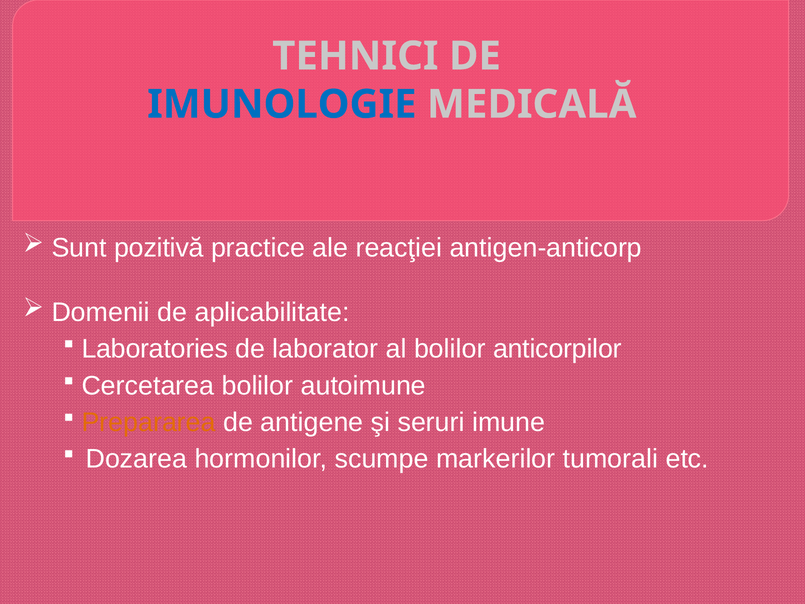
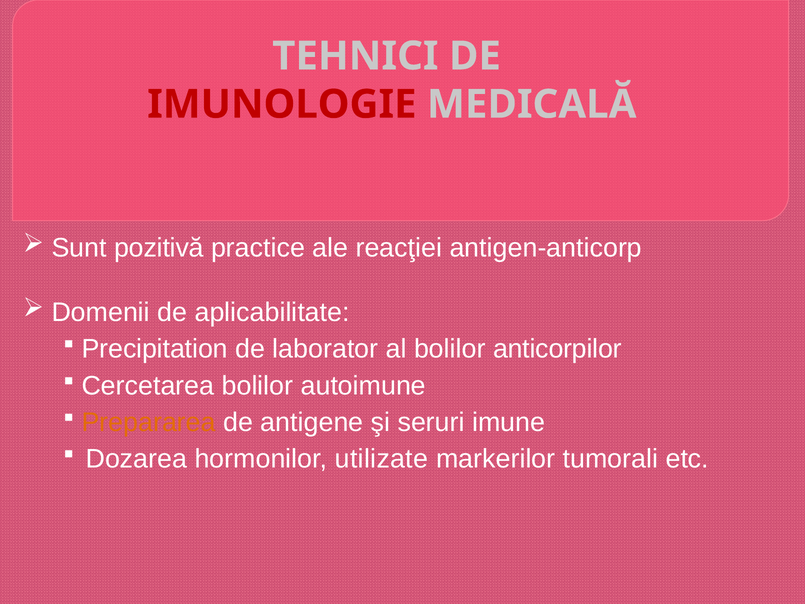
IMUNOLOGIE colour: blue -> red (282, 104)
Laboratories: Laboratories -> Precipitation (155, 349)
scumpe: scumpe -> utilizate (382, 459)
